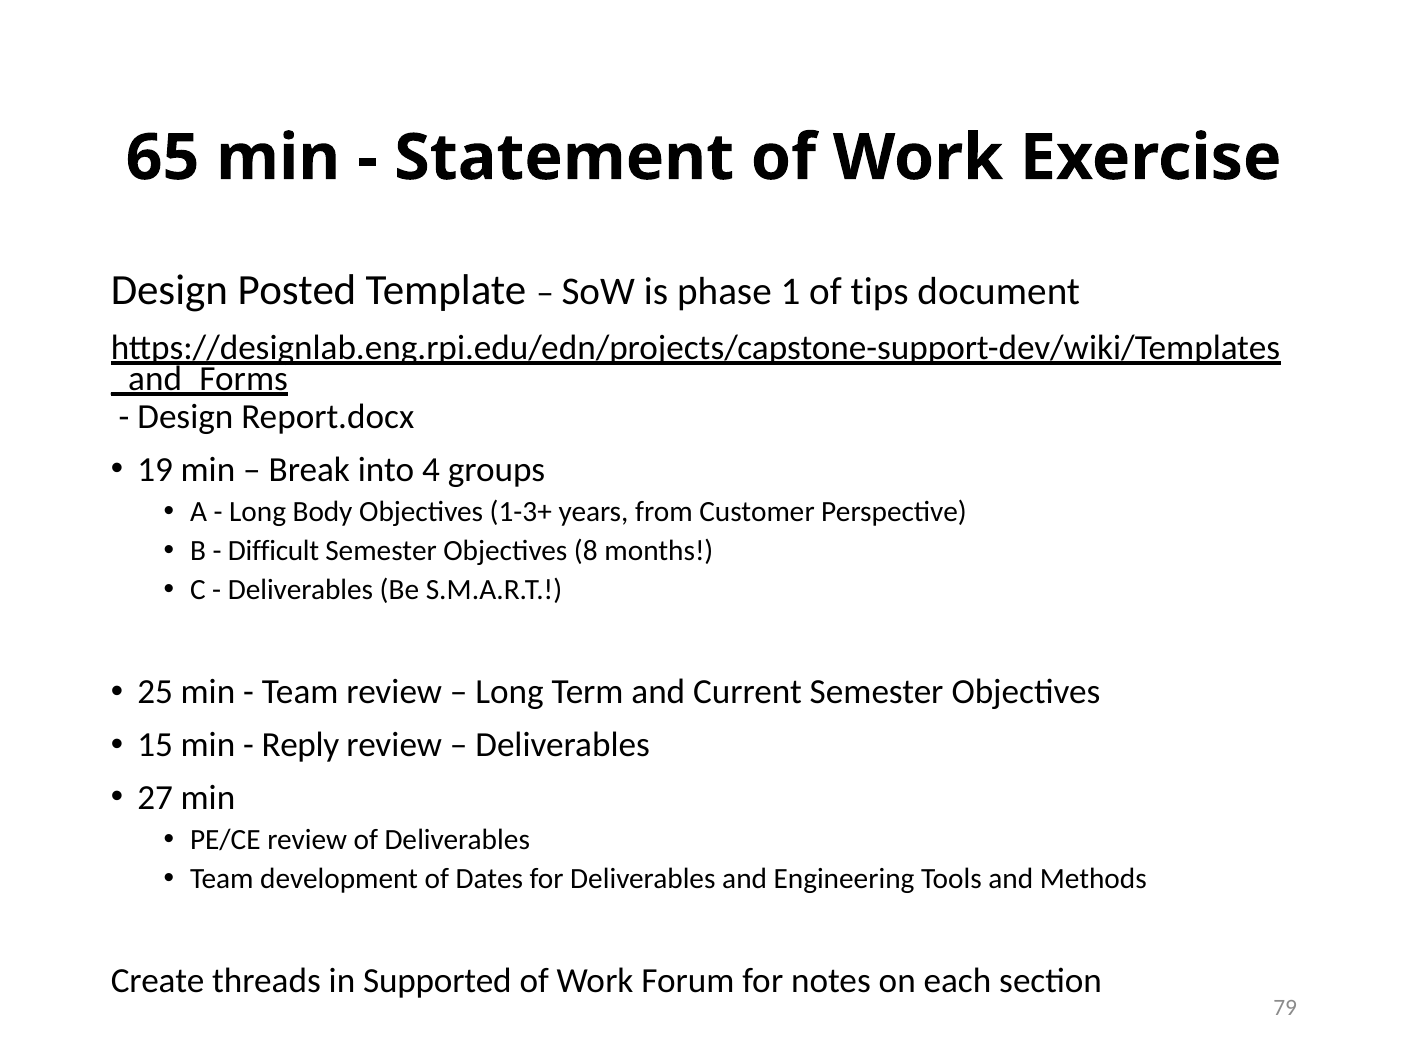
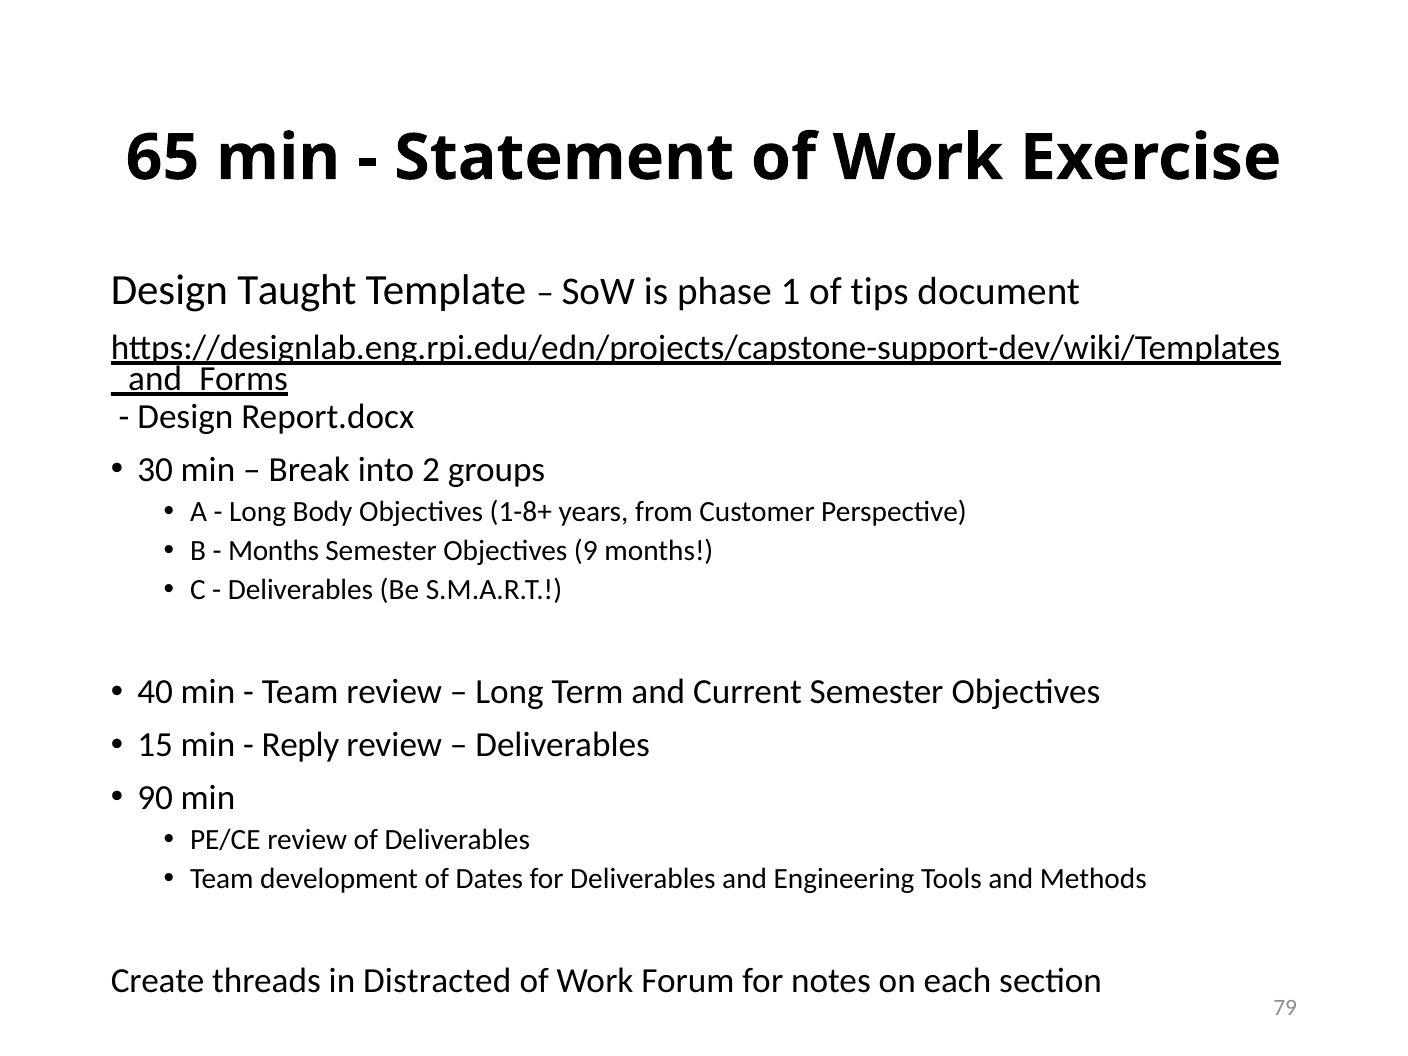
Posted: Posted -> Taught (297, 290)
19: 19 -> 30 (155, 470)
4: 4 -> 2 (431, 470)
1-3+: 1-3+ -> 1-8+ (521, 512)
Difficult: Difficult -> Months (274, 551)
8: 8 -> 9 (586, 551)
25: 25 -> 40 (155, 692)
27: 27 -> 90 (155, 798)
Supported: Supported -> Distracted (437, 981)
